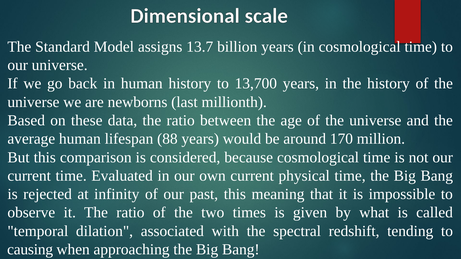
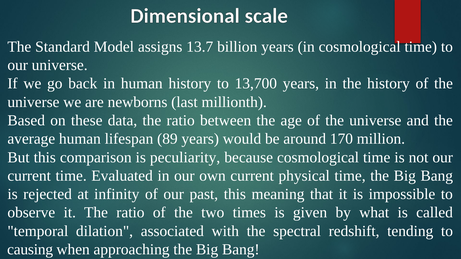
88: 88 -> 89 (167, 139)
considered: considered -> peculiarity (185, 157)
